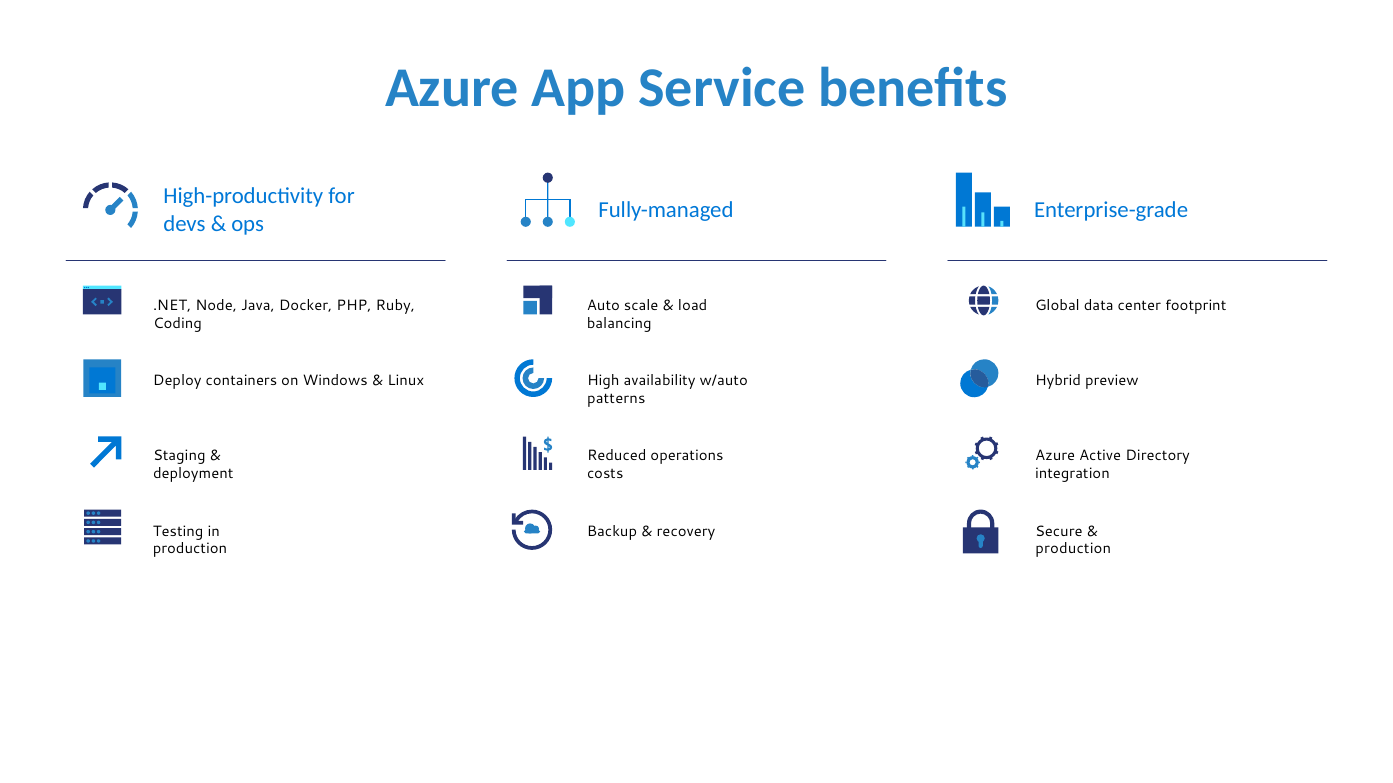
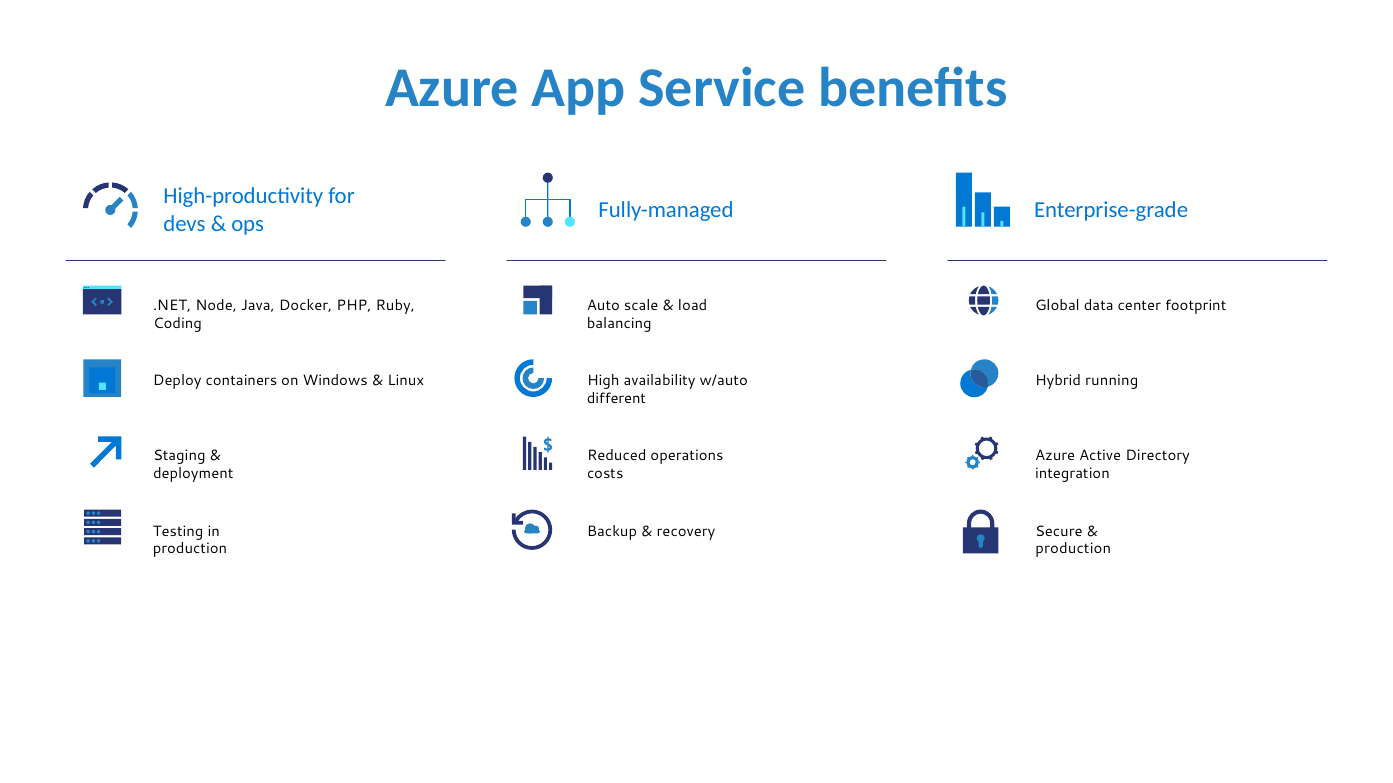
preview: preview -> running (1112, 381)
patterns: patterns -> different (616, 399)
